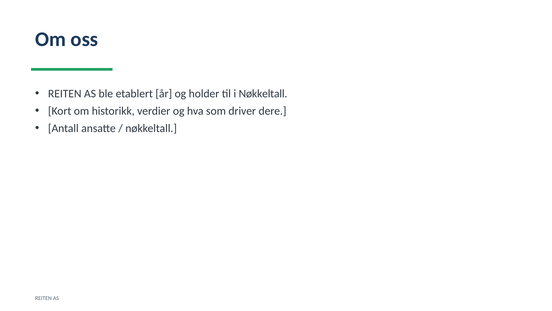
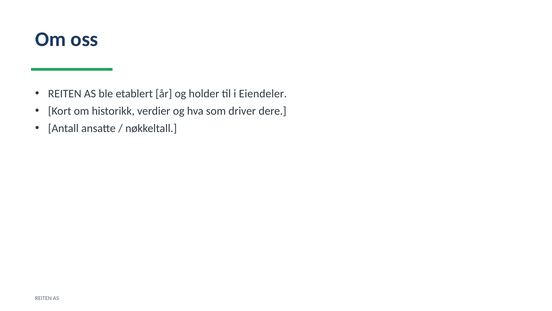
i Nøkkeltall: Nøkkeltall -> Eiendeler (263, 93)
